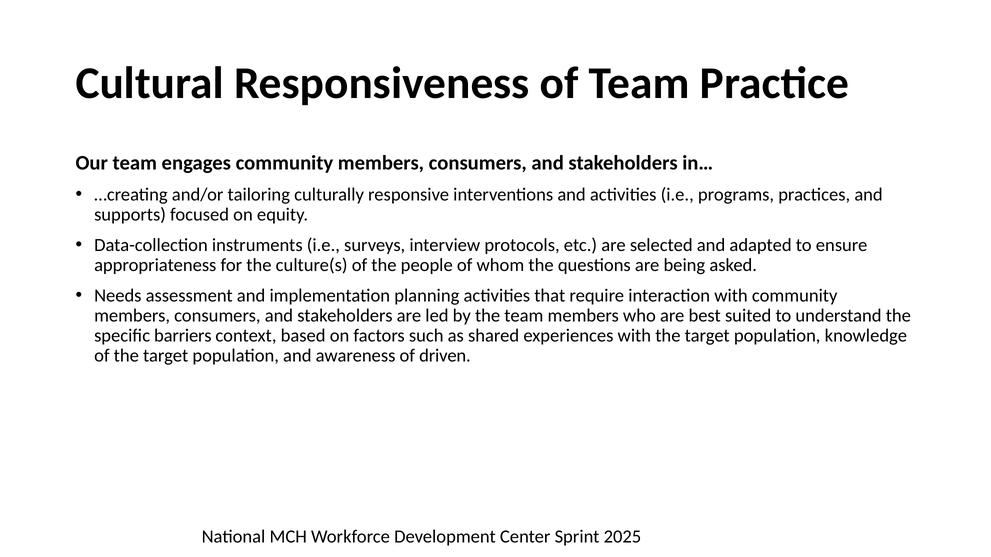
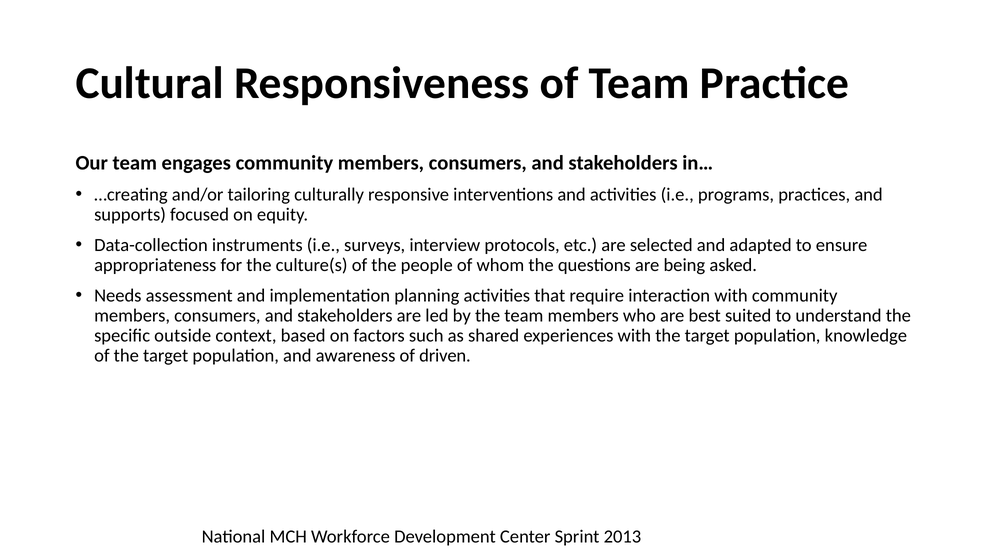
barriers: barriers -> outside (183, 336)
2025: 2025 -> 2013 (622, 537)
